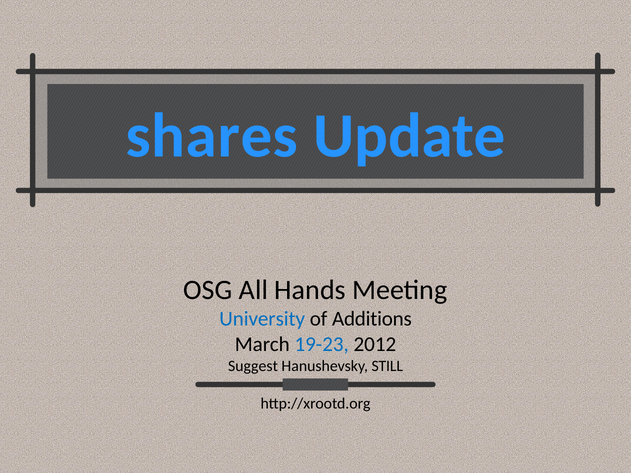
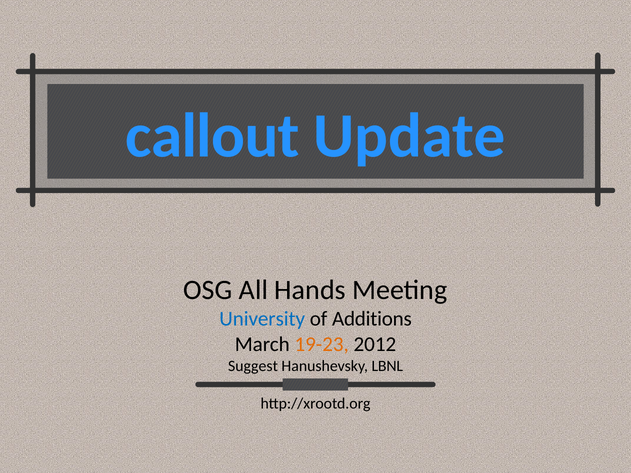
shares: shares -> callout (213, 136)
19-23 colour: blue -> orange (322, 344)
STILL: STILL -> LBNL (387, 366)
